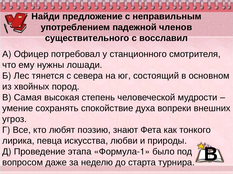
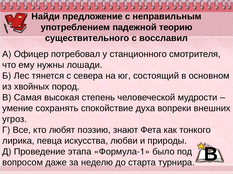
членов: членов -> теорию (176, 27)
